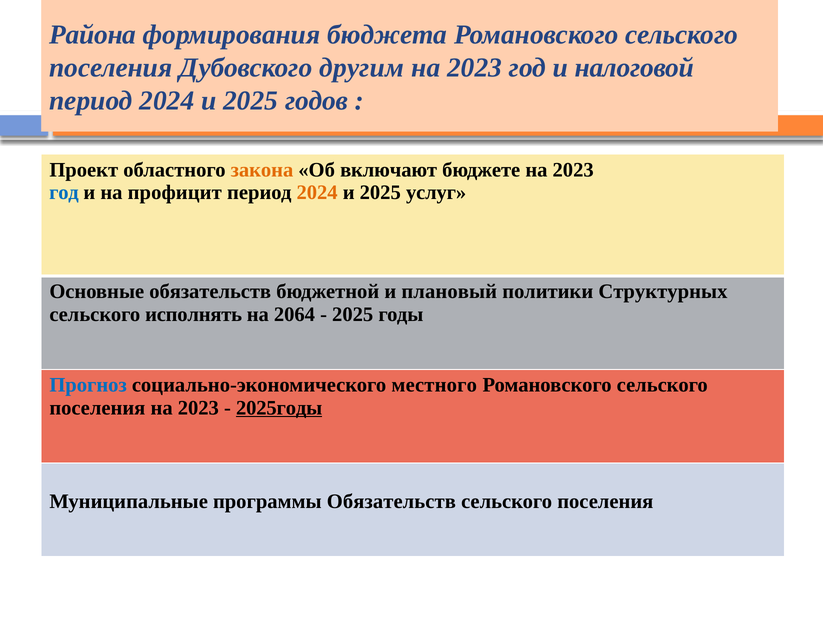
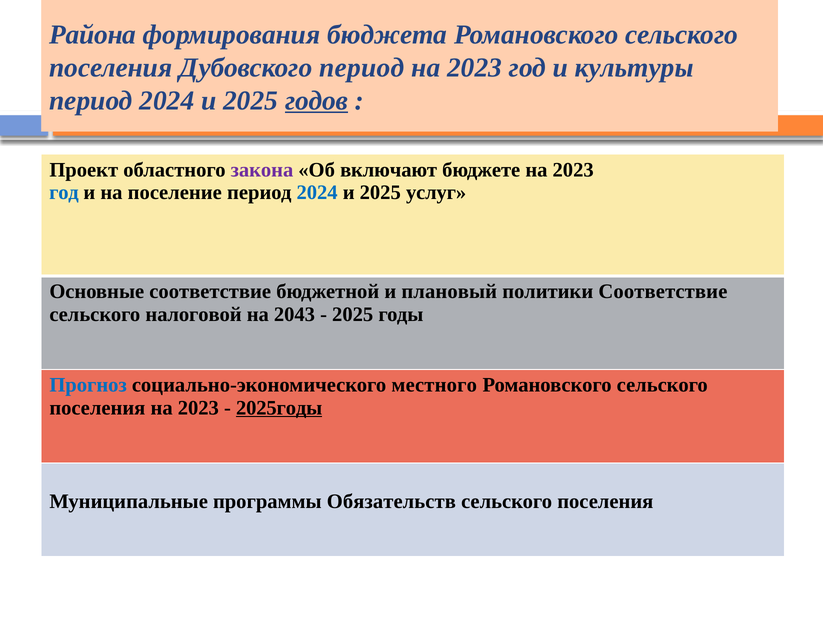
Дубовского другим: другим -> период (362, 68)
налоговой: налоговой -> культуры (634, 68)
годов underline: none -> present (317, 101)
закона colour: orange -> purple (262, 170)
профицит: профицит -> поселение (175, 193)
2024 colour: orange -> blue (317, 193)
Основные обязательств: обязательств -> соответствие (210, 292)
политики Структурных: Структурных -> Соответствие (663, 292)
исполнять: исполнять -> налоговой (194, 314)
2064: 2064 -> 2043 (294, 314)
